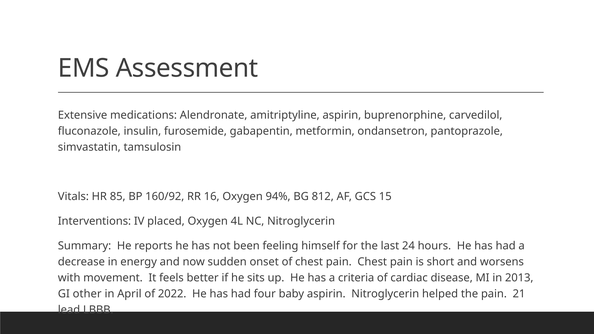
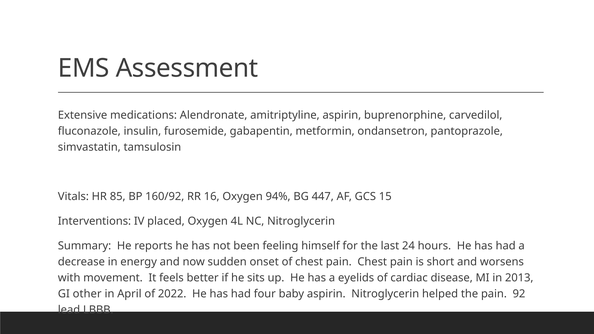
812: 812 -> 447 (323, 197)
criteria: criteria -> eyelids (356, 278)
21: 21 -> 92 (519, 294)
